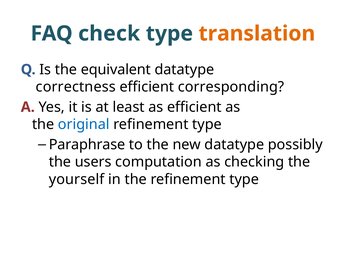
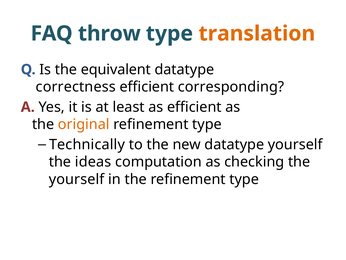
check: check -> throw (109, 33)
original colour: blue -> orange (84, 124)
Paraphrase: Paraphrase -> Technically (87, 144)
datatype possibly: possibly -> yourself (295, 144)
users: users -> ideas (93, 162)
